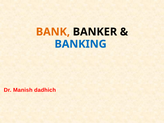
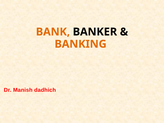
BANKING colour: blue -> orange (81, 44)
